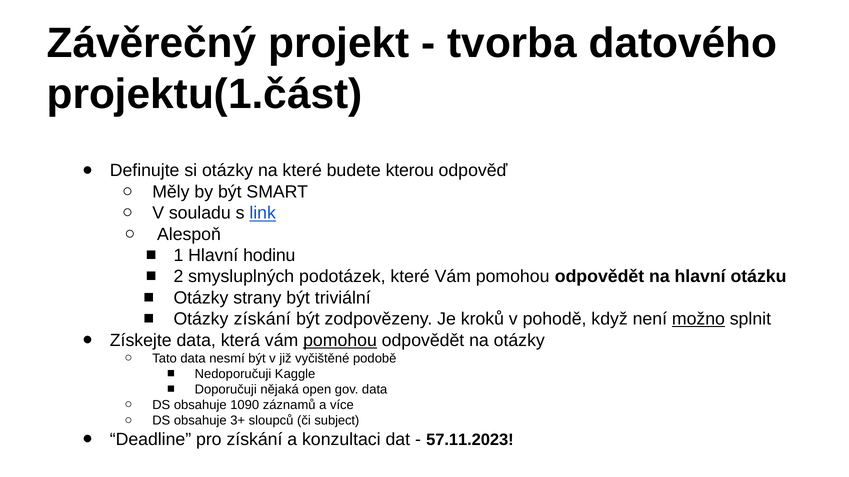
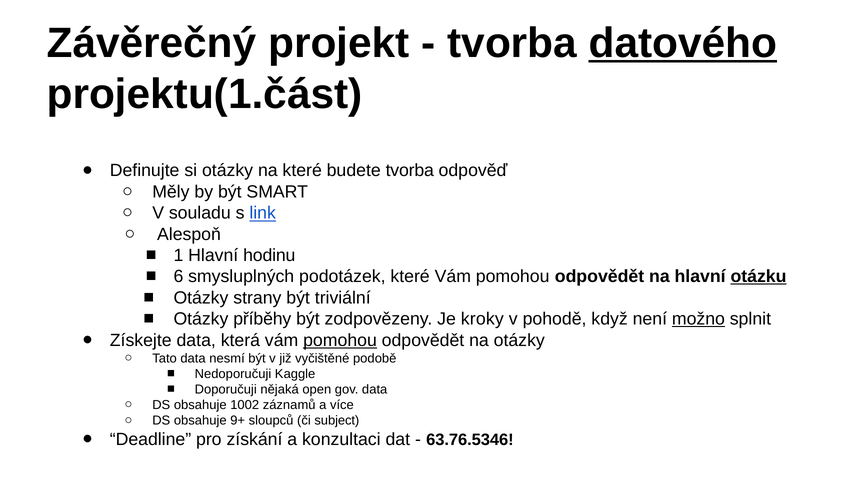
datového underline: none -> present (683, 43)
budete kterou: kterou -> tvorba (410, 171)
2: 2 -> 6 (178, 277)
otázku underline: none -> present (759, 277)
Otázky získání: získání -> příběhy (262, 319)
kroků: kroků -> kroky (482, 319)
1090: 1090 -> 1002 (245, 405)
3+: 3+ -> 9+ (238, 421)
57.11.2023: 57.11.2023 -> 63.76.5346 (470, 440)
